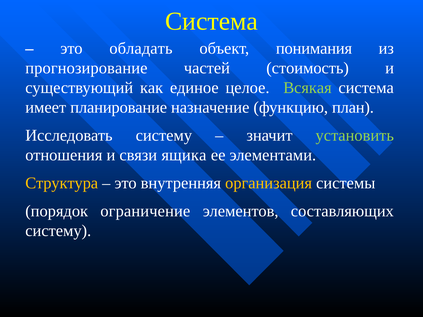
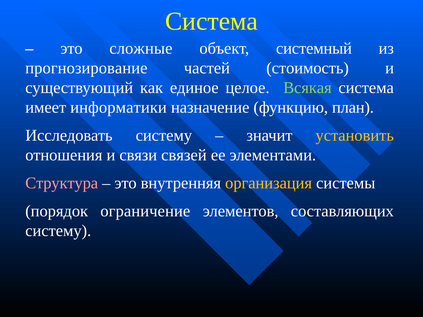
обладать: обладать -> сложные (141, 48)
понимания: понимания -> системный (314, 48)
планирование: планирование -> информатики (119, 108)
установить colour: light green -> yellow (355, 136)
ящика: ящика -> связей (184, 155)
Структура colour: yellow -> pink (62, 183)
